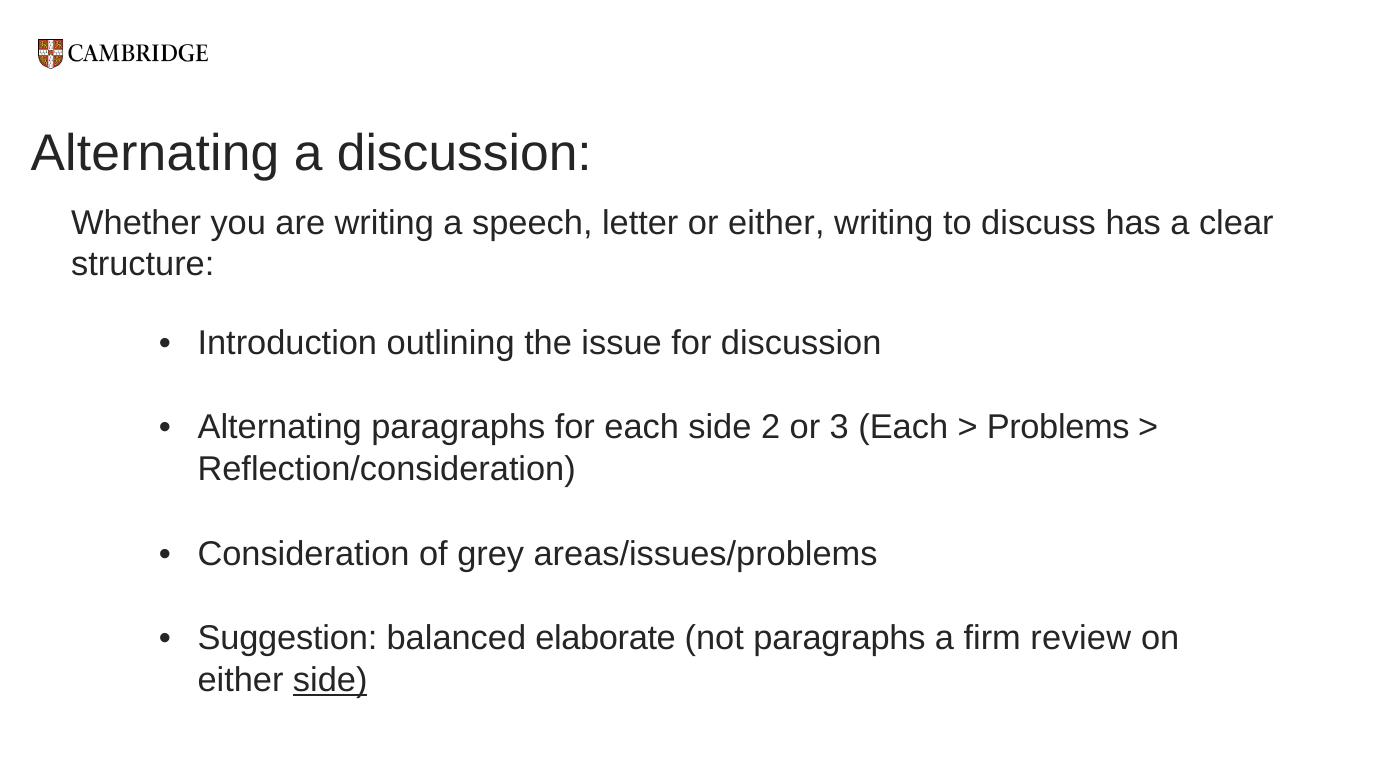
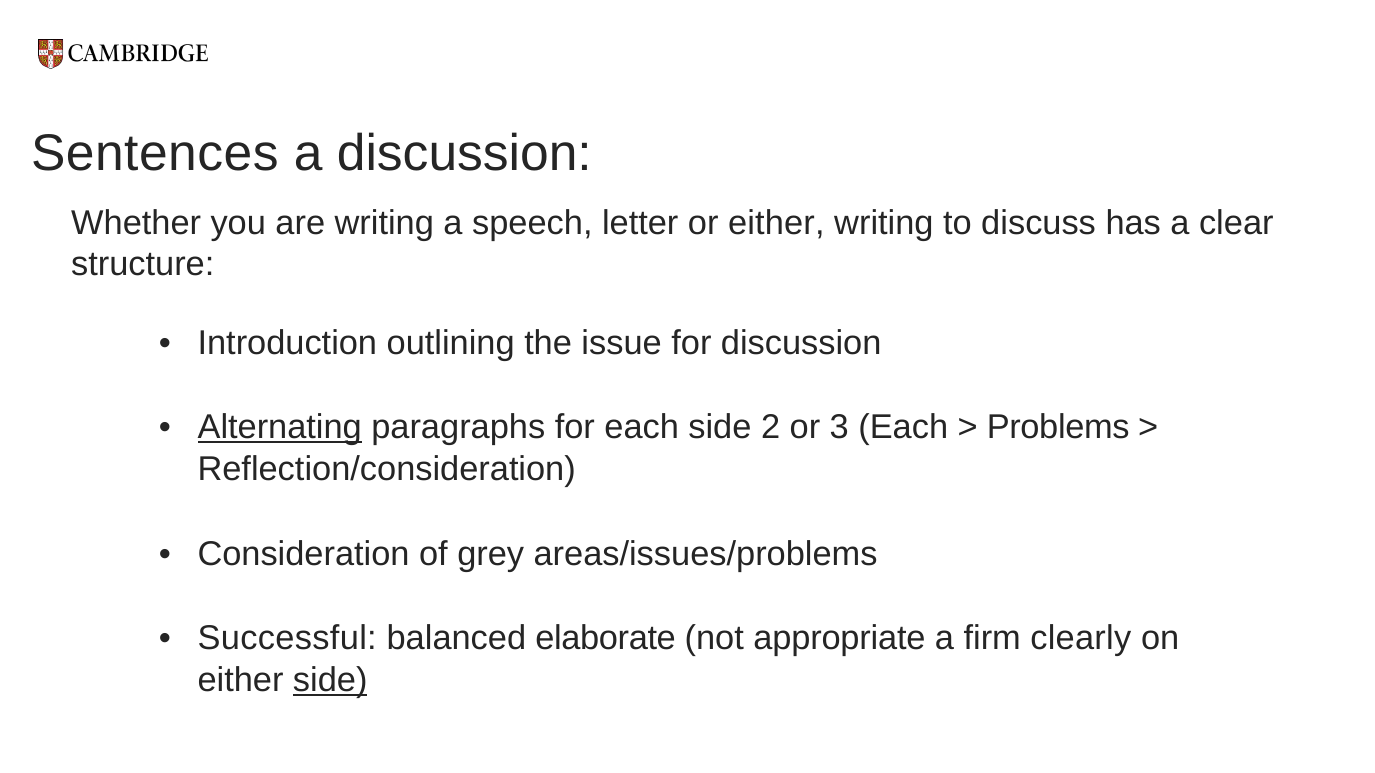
Alternating: Alternating -> Sentences (155, 154)
Alternating underline: none -> present (280, 428)
Suggestion: Suggestion -> Successful (287, 638)
not paragraphs: paragraphs -> appropriate (839, 638)
review: review -> clearly (1081, 638)
